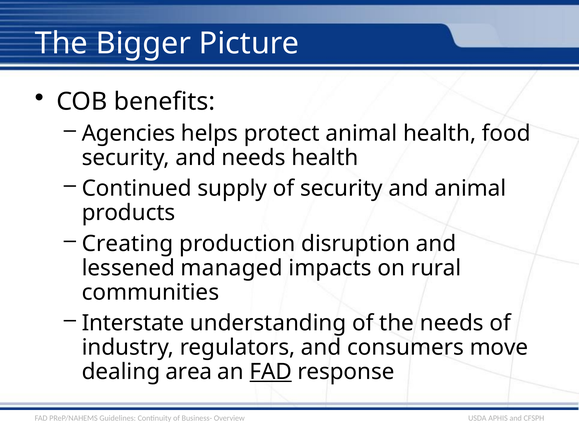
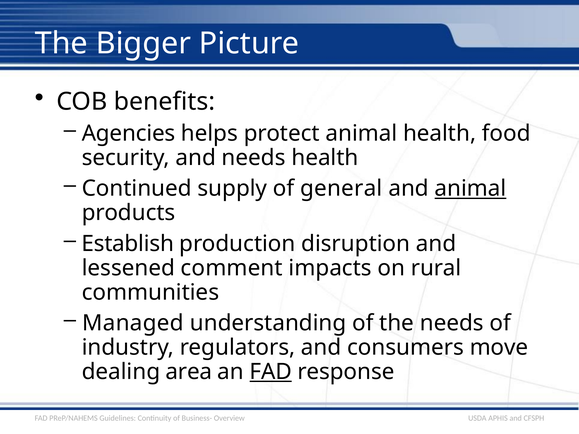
of security: security -> general (341, 189)
animal underline: none -> present (470, 189)
Creating: Creating -> Establish (128, 244)
managed: managed -> comment (232, 268)
Interstate: Interstate -> Managed (133, 323)
